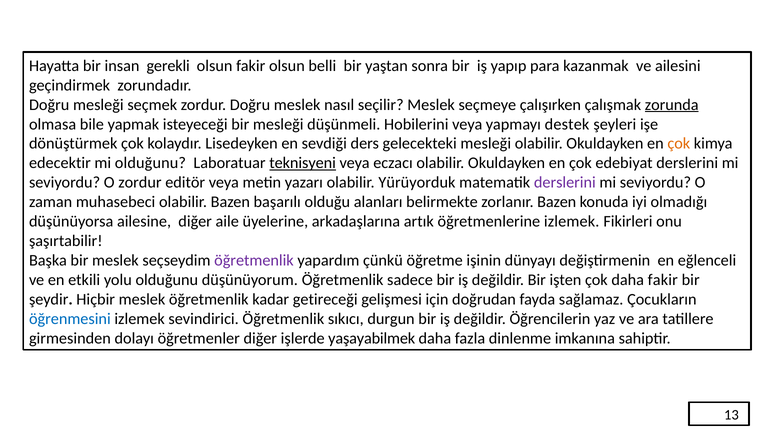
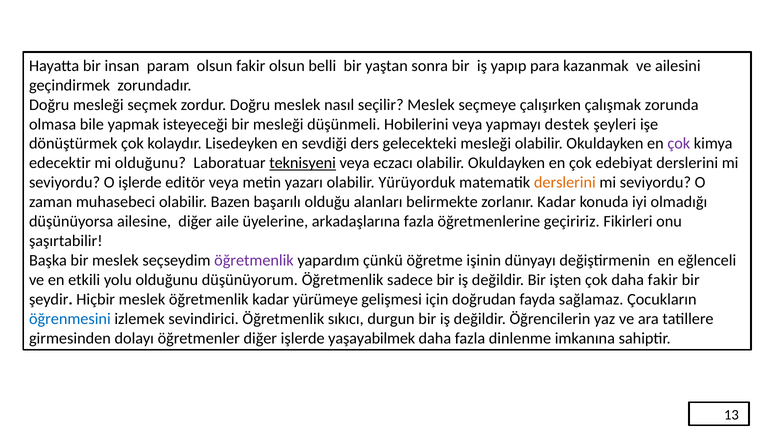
gerekli: gerekli -> param (168, 66)
zorunda underline: present -> none (672, 105)
çok colour: orange -> purple (679, 144)
O zordur: zordur -> işlerde (140, 183)
derslerini colour: purple -> orange (565, 183)
zorlanır Bazen: Bazen -> Kadar (557, 202)
arkadaşlarına artık: artık -> fazla (419, 222)
öğretmenlerine izlemek: izlemek -> geçiririz (572, 222)
getireceği: getireceği -> yürümeye (325, 300)
